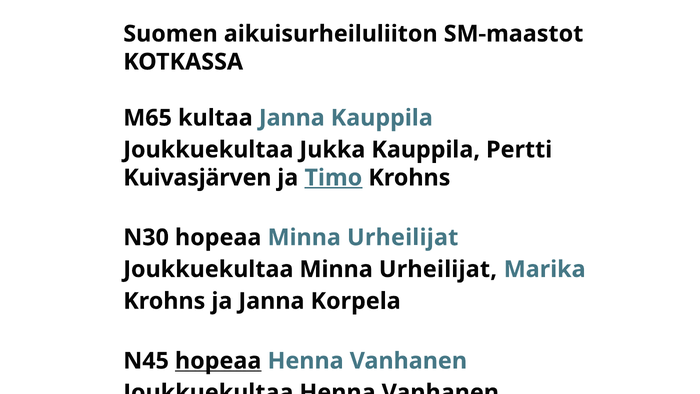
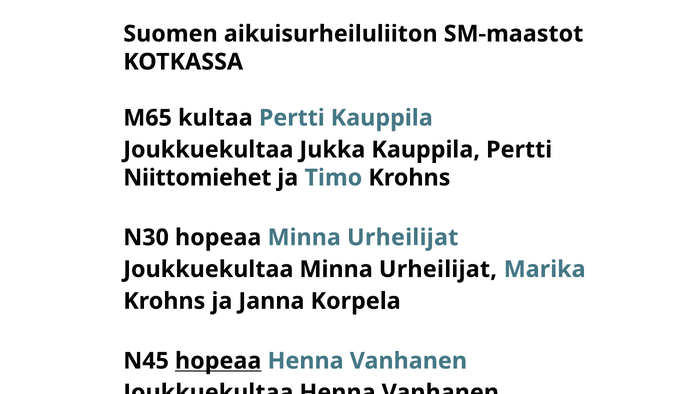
kultaa Janna: Janna -> Pertti (292, 118)
Kuivasjärven: Kuivasjärven -> Niittomiehet (197, 178)
Timo underline: present -> none (333, 178)
